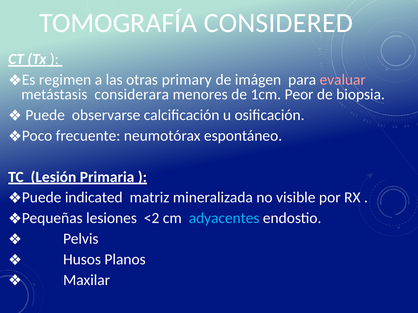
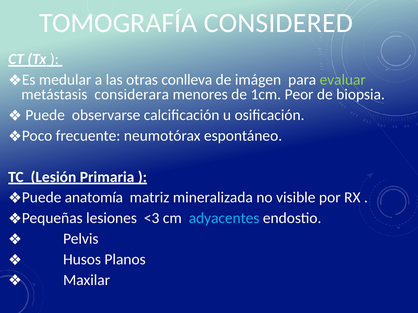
regimen: regimen -> medular (65, 80)
primary: primary -> conlleva (187, 80)
evaluar colour: pink -> light green (343, 80)
indicated: indicated -> anatomía (94, 198)
<2: <2 -> <3 (152, 218)
